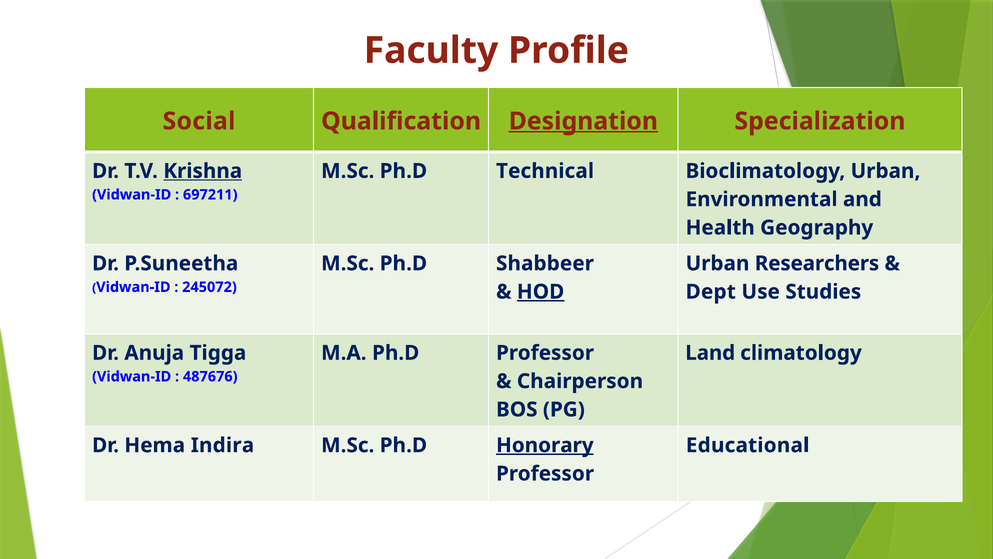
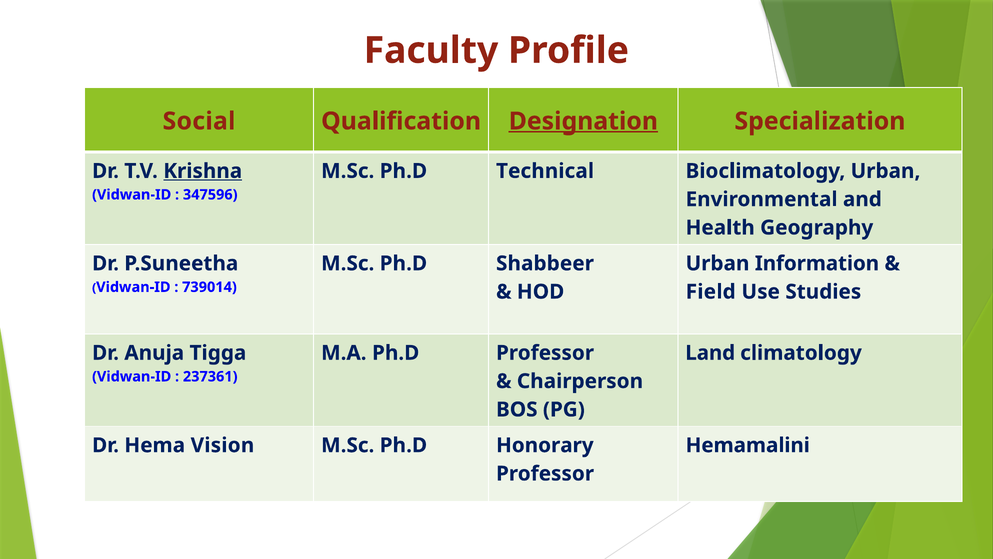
697211: 697211 -> 347596 (210, 195)
Researchers: Researchers -> Information (817, 263)
245072: 245072 -> 739014 (209, 287)
HOD underline: present -> none (541, 292)
Dept: Dept -> Field (711, 292)
487676: 487676 -> 237361 (210, 376)
Indira: Indira -> Vision (222, 445)
Honorary underline: present -> none (545, 445)
Educational: Educational -> Hemamalini (748, 445)
